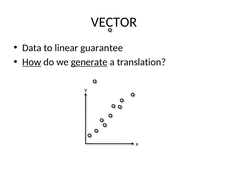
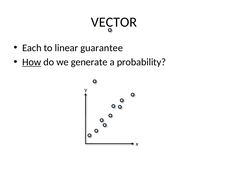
Data: Data -> Each (32, 48)
generate underline: present -> none (89, 62)
translation: translation -> probability (141, 62)
